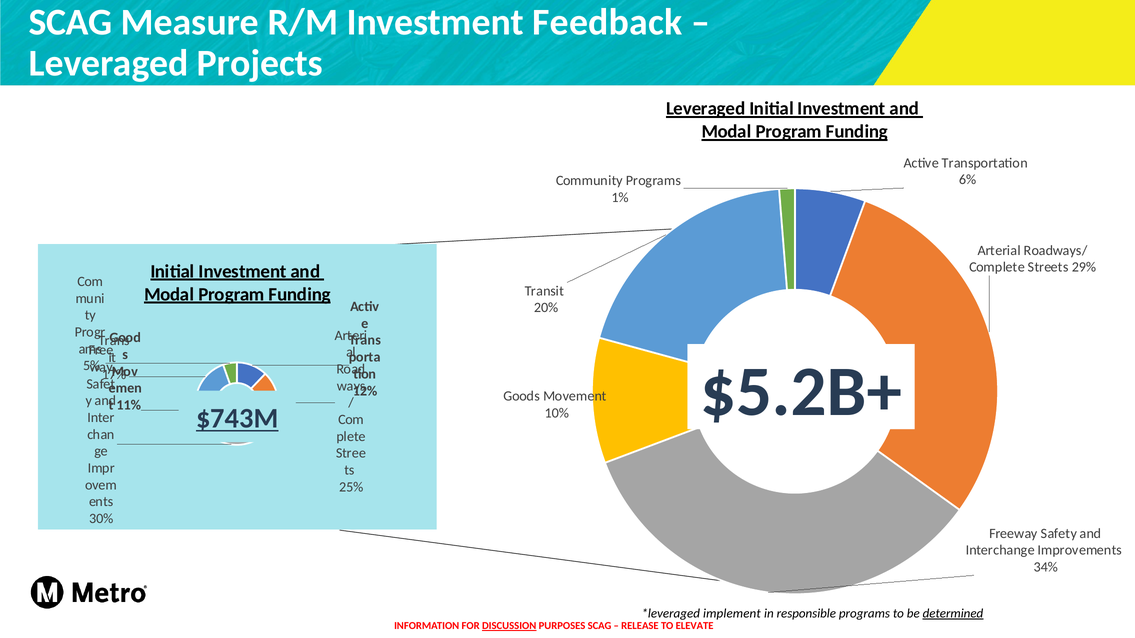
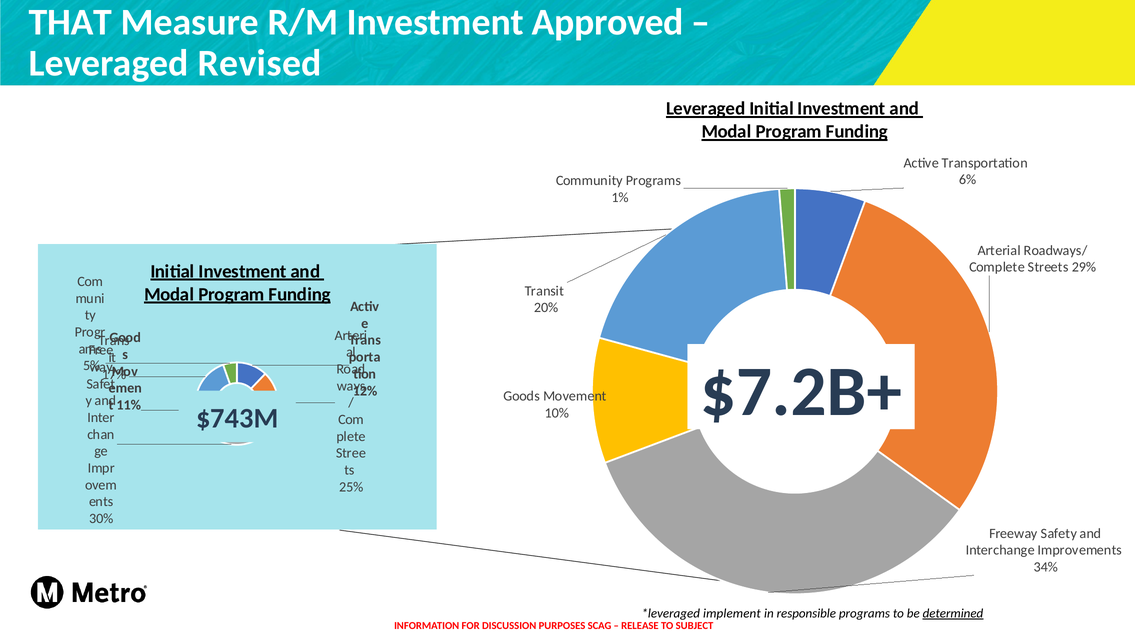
SCAG: SCAG -> THAT (70, 22)
Feedback: Feedback -> Approved (608, 22)
Projects: Projects -> Revised (260, 63)
$5.2B+: $5.2B+ -> $7.2B+ (801, 392)
$743M underline: present -> none (237, 419)
DISCUSSION underline: present -> none (509, 626)
ELEVATE: ELEVATE -> SUBJECT (695, 626)
